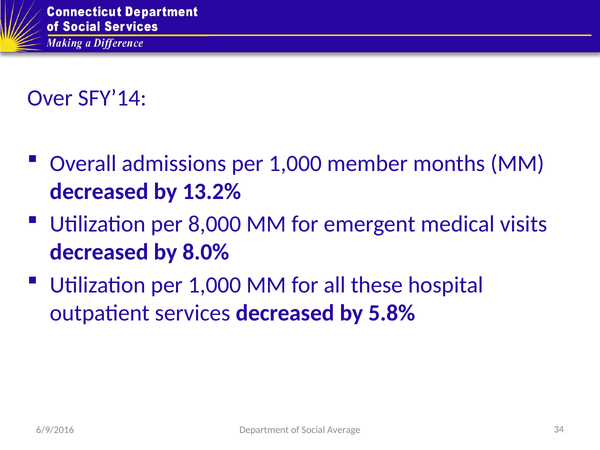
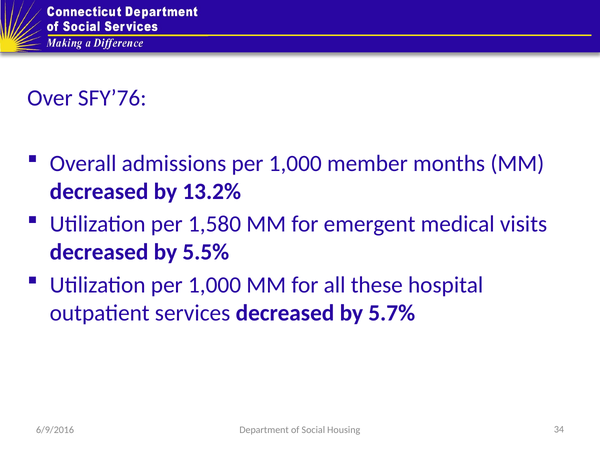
SFY’14: SFY’14 -> SFY’76 (112, 98)
8,000: 8,000 -> 1,580 (215, 224)
8.0%: 8.0% -> 5.5% (206, 252)
5.8%: 5.8% -> 5.7% (392, 313)
Average: Average -> Housing (344, 430)
